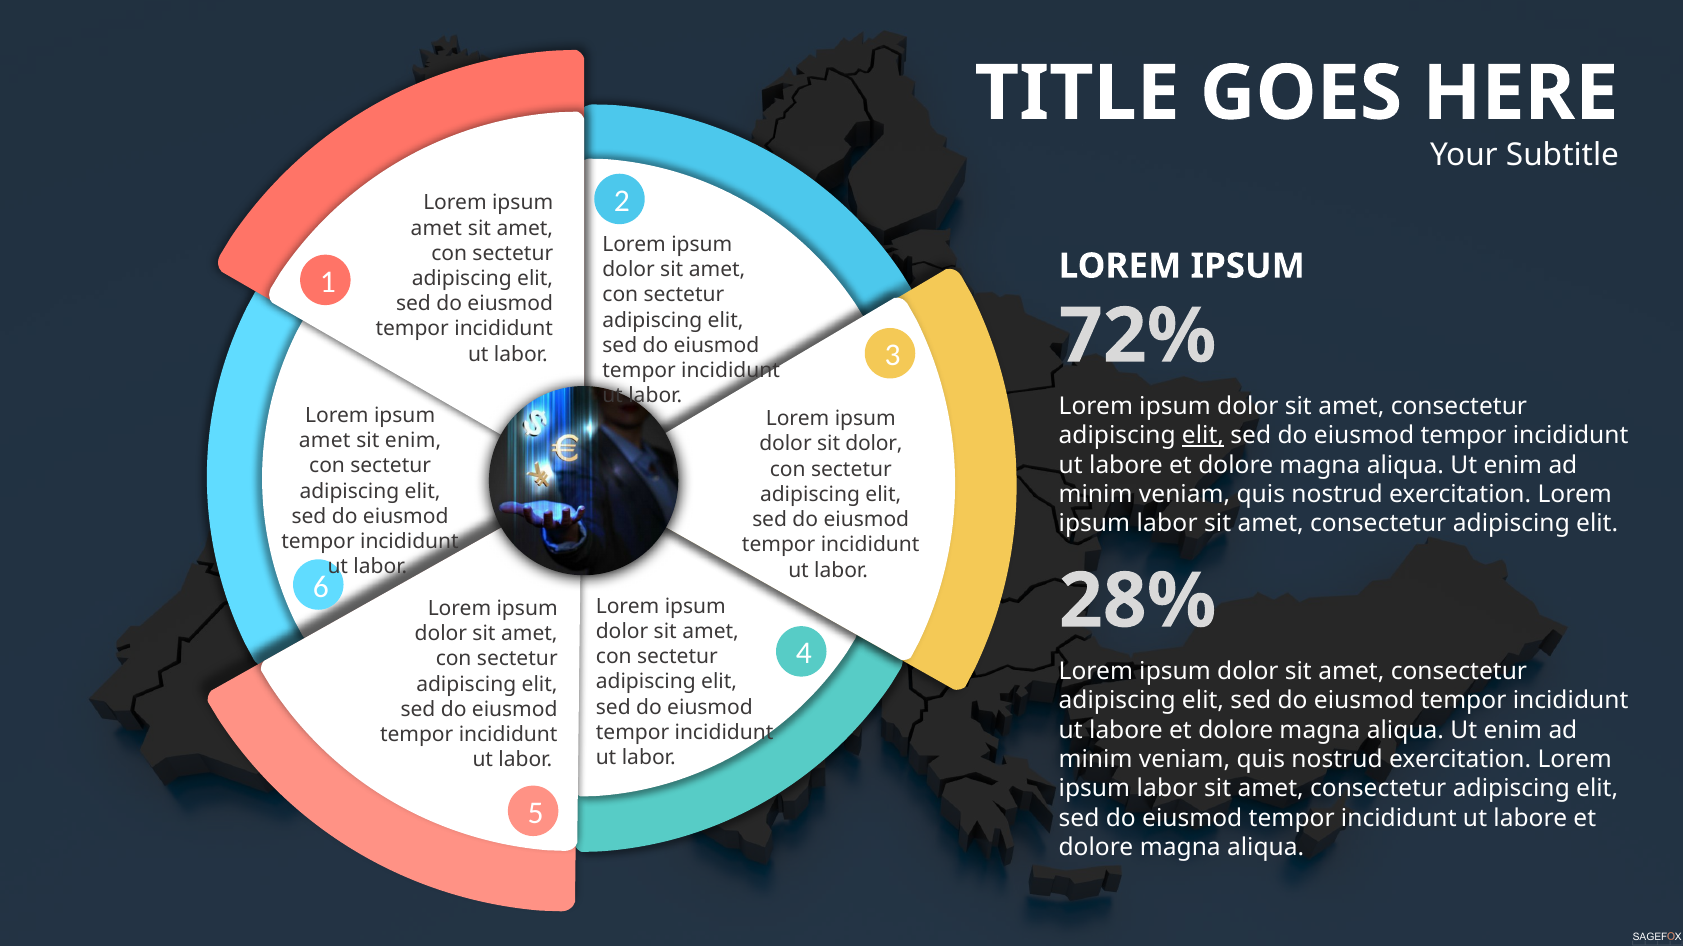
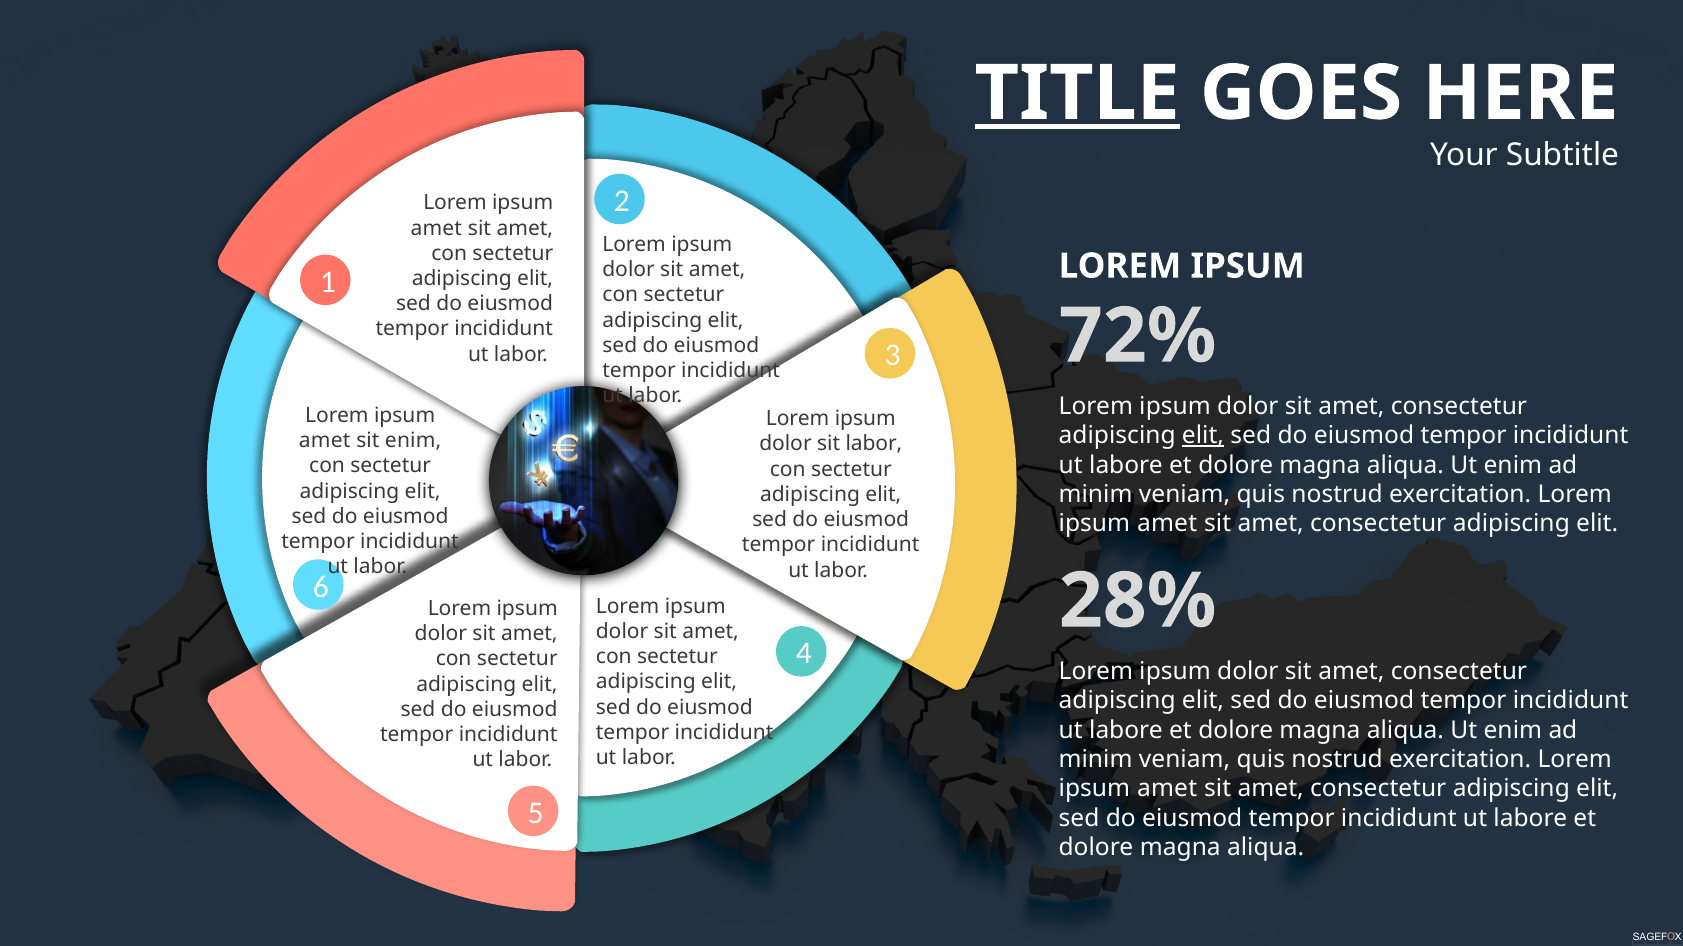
TITLE underline: none -> present (1077, 93)
sit dolor: dolor -> labor (874, 444)
labor: labor -> amet (1167, 524)
labor: labor -> amet (1167, 789)
